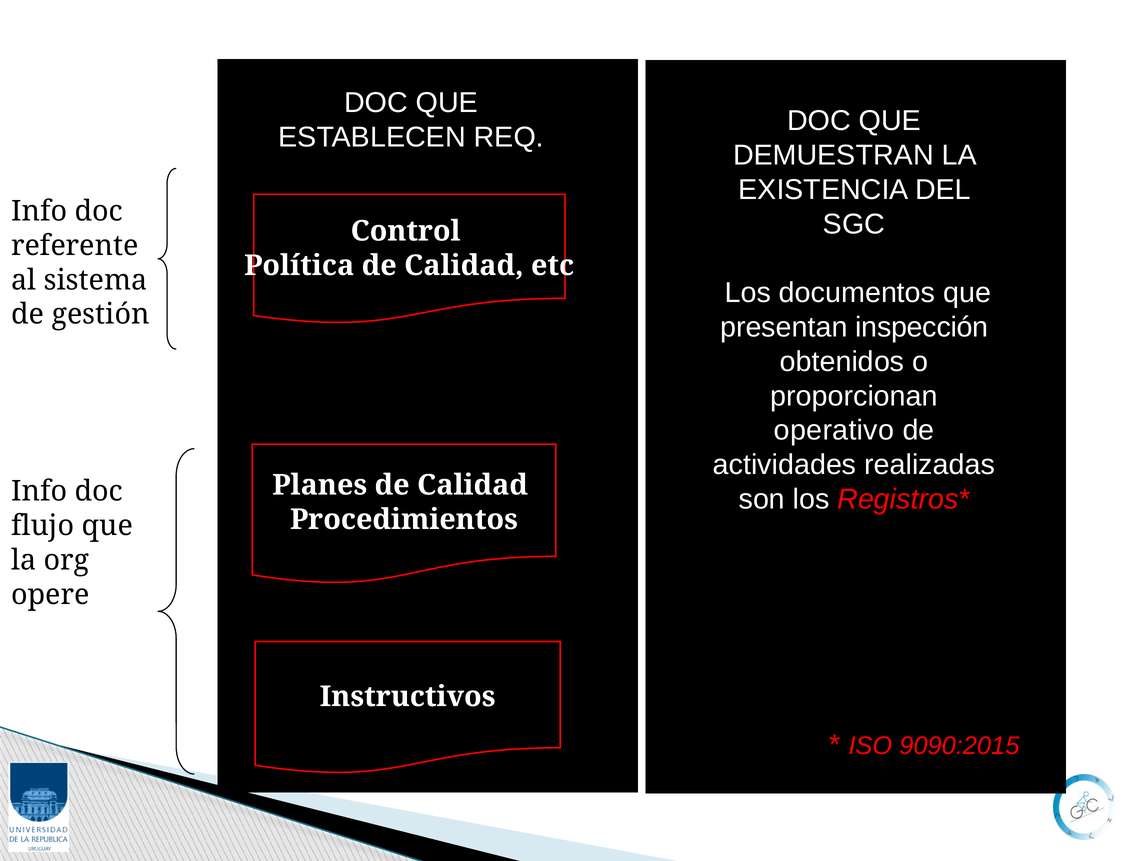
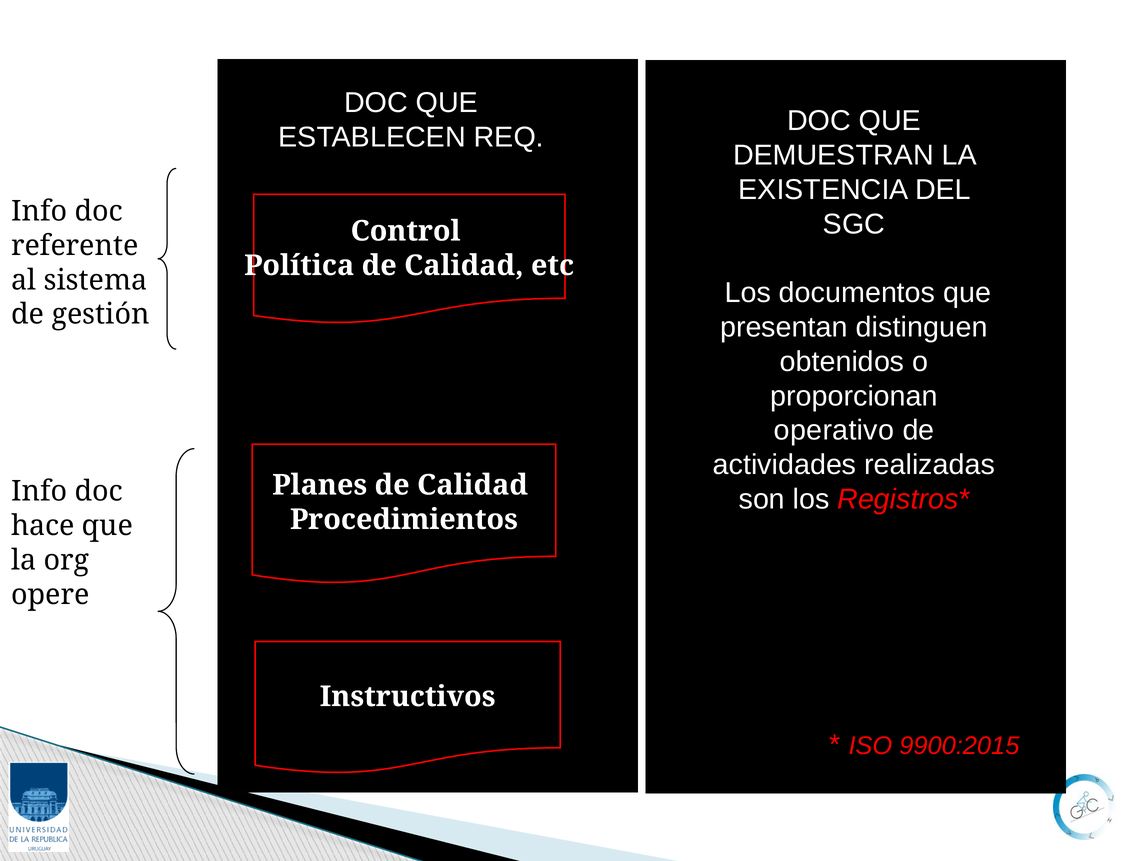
inspección: inspección -> distinguen (922, 327)
flujo: flujo -> hace (43, 526)
9090:2015: 9090:2015 -> 9900:2015 (959, 746)
